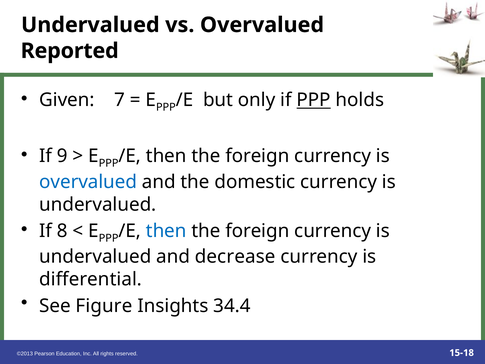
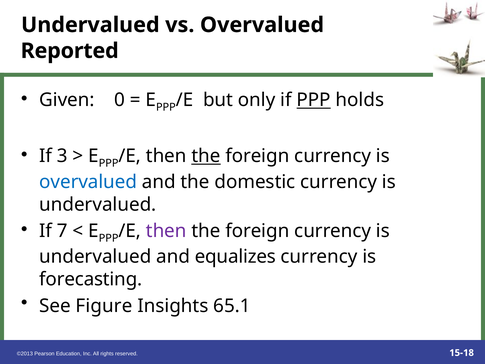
7: 7 -> 0 (120, 100)
9: 9 -> 3 (62, 156)
the underline: none -> present (206, 156)
8: 8 -> 7 (62, 231)
then colour: blue -> purple (166, 231)
decrease: decrease -> equalizes (235, 256)
differential: differential -> forecasting (91, 279)
34.4: 34.4 -> 65.1 (232, 306)
